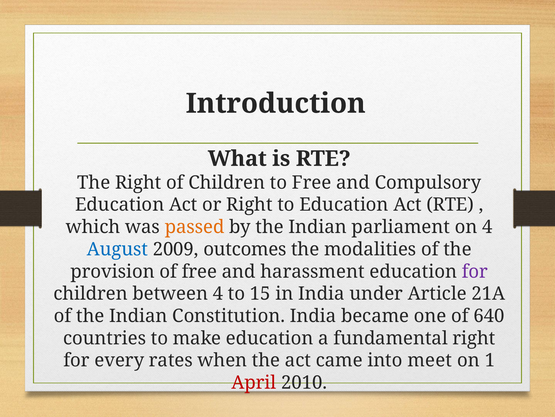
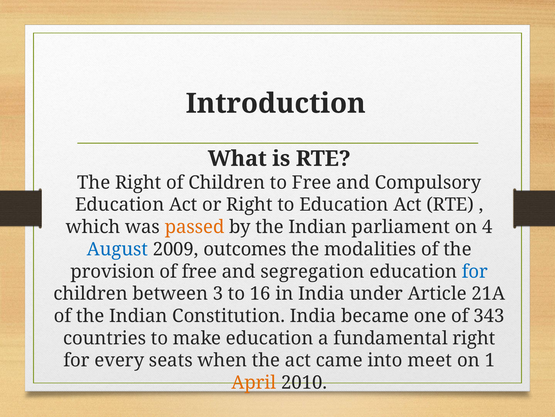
harassment: harassment -> segregation (312, 271)
for colour: purple -> blue (475, 271)
between 4: 4 -> 3 (218, 293)
15: 15 -> 16 (260, 293)
640: 640 -> 343 (489, 315)
rates: rates -> seats (171, 360)
April colour: red -> orange (254, 382)
